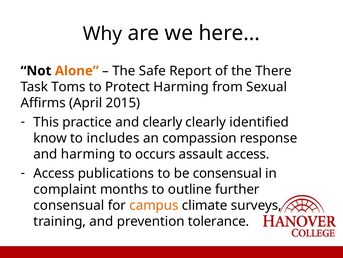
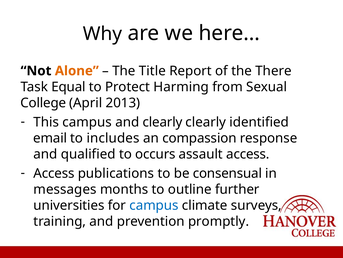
Safe: Safe -> Title (152, 71)
Toms: Toms -> Equal (68, 87)
Affirms: Affirms -> College (43, 103)
2015: 2015 -> 2013 (123, 103)
This practice: practice -> campus (87, 122)
know: know -> email (50, 138)
and harming: harming -> qualified (88, 154)
complaint: complaint -> messages (65, 189)
consensual: consensual -> universities (69, 205)
campus colour: orange -> blue (154, 205)
tolerance: tolerance -> promptly (219, 221)
